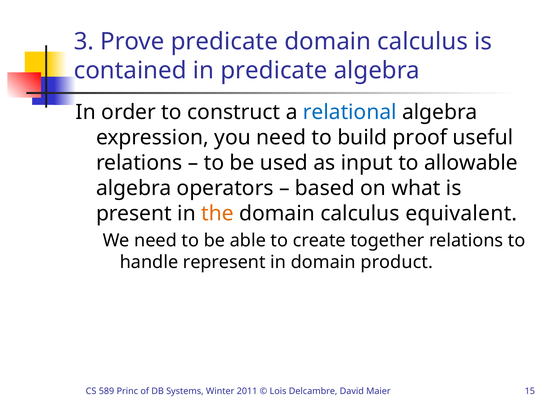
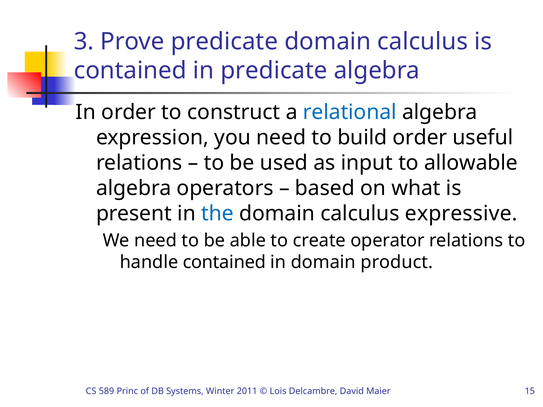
build proof: proof -> order (420, 138)
the colour: orange -> blue (217, 214)
equivalent: equivalent -> expressive (461, 214)
together: together -> operator (388, 241)
handle represent: represent -> contained (224, 262)
